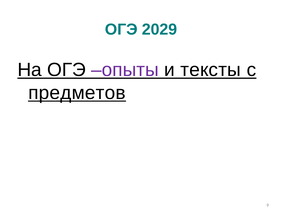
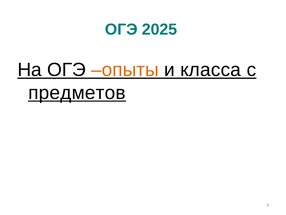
2029: 2029 -> 2025 (160, 29)
опыты colour: purple -> orange (125, 70)
тексты: тексты -> класса (211, 70)
